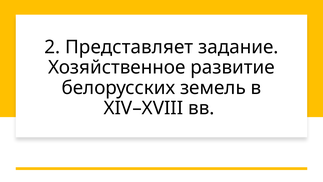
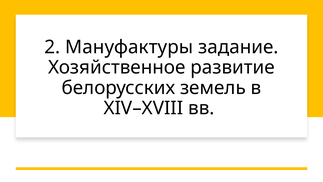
Представляет: Представляет -> Мануфактуры (129, 47)
